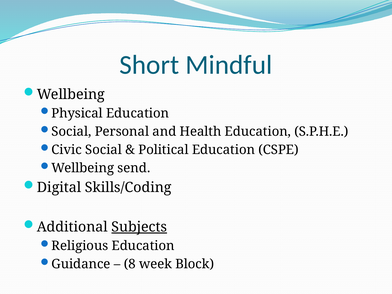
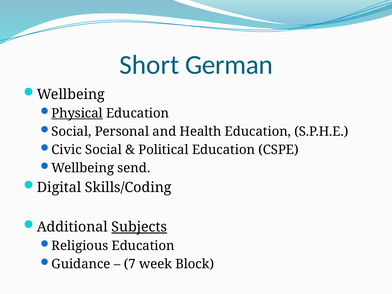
Mindful: Mindful -> German (229, 65)
Physical underline: none -> present (77, 113)
8: 8 -> 7 (130, 264)
